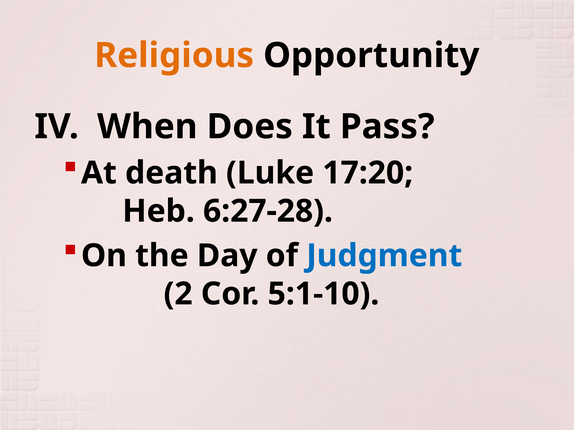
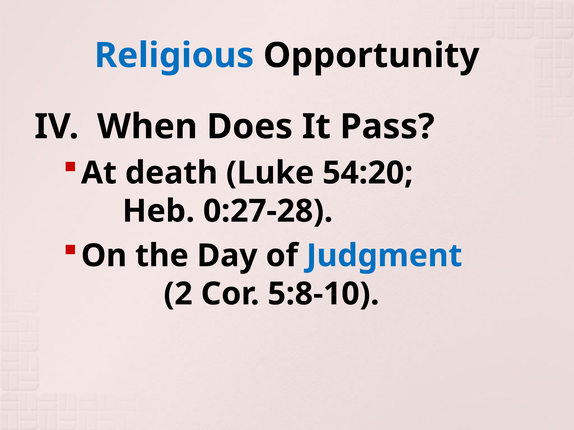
Religious colour: orange -> blue (174, 56)
17:20: 17:20 -> 54:20 (368, 173)
6:27-28: 6:27-28 -> 0:27-28 (268, 211)
5:1-10: 5:1-10 -> 5:8-10 (323, 294)
